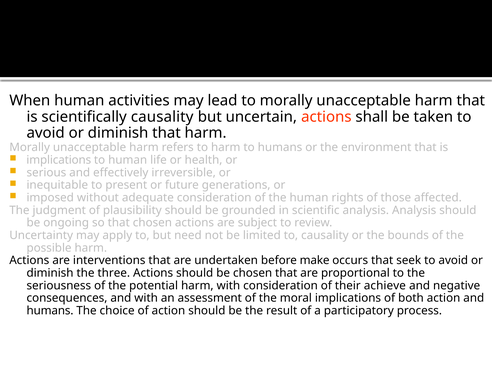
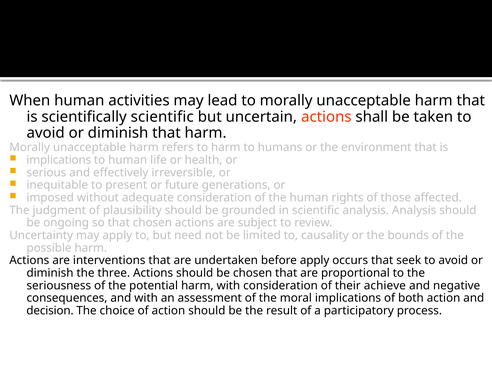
scientifically causality: causality -> scientific (162, 117)
before make: make -> apply (315, 260)
humans: humans -> decision (50, 311)
